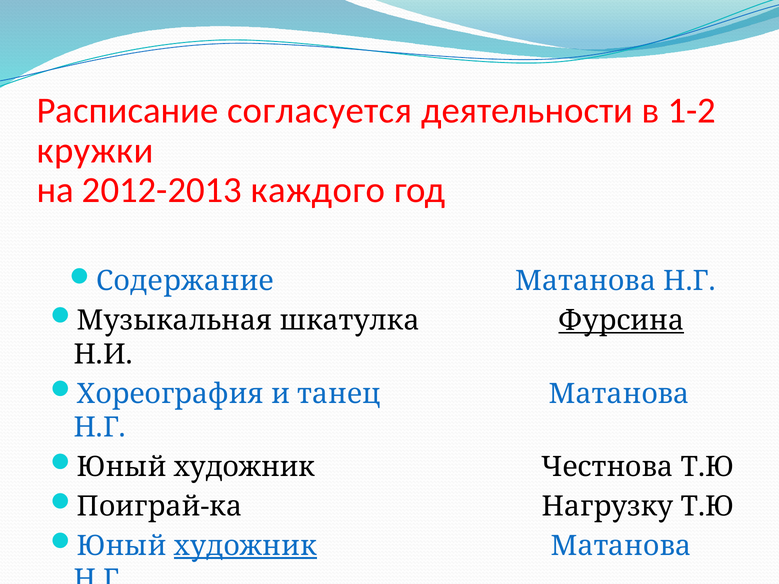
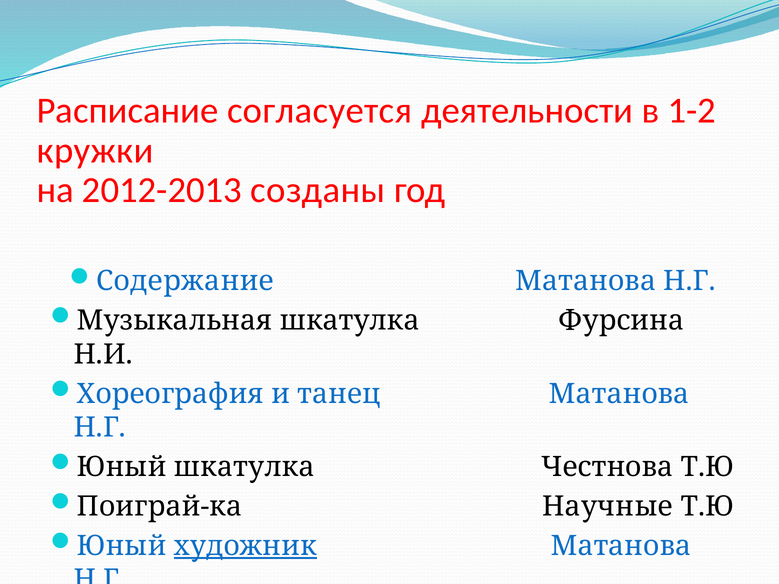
каждого: каждого -> созданы (318, 190)
Фурсина underline: present -> none (621, 321)
художник: художник -> шкатулка (244, 467)
Нагрузку: Нагрузку -> Научные (607, 507)
